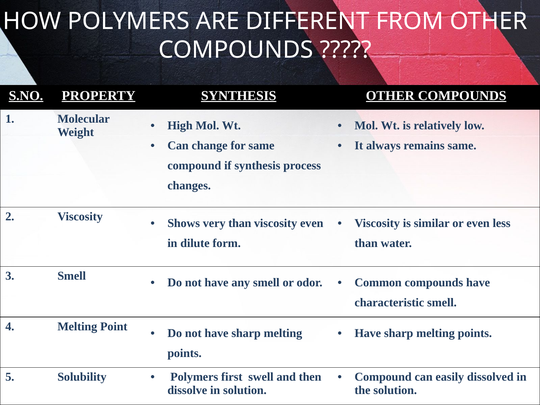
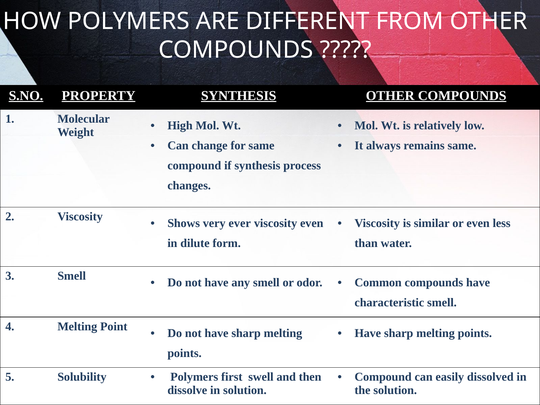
very than: than -> ever (240, 223)
